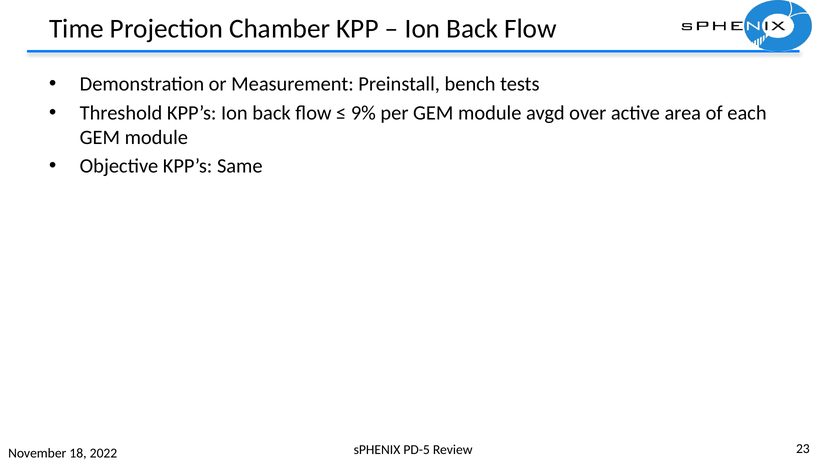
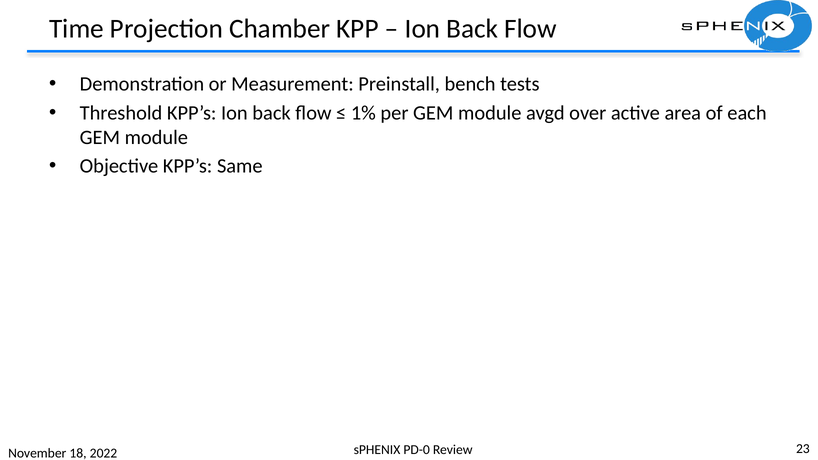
9%: 9% -> 1% (363, 113)
PD-5: PD-5 -> PD-0 (417, 450)
